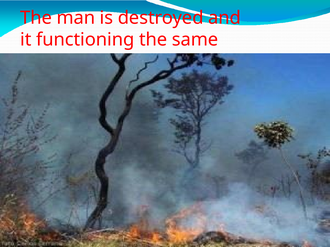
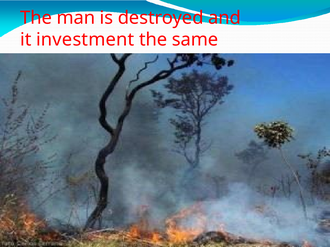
functioning: functioning -> investment (85, 40)
